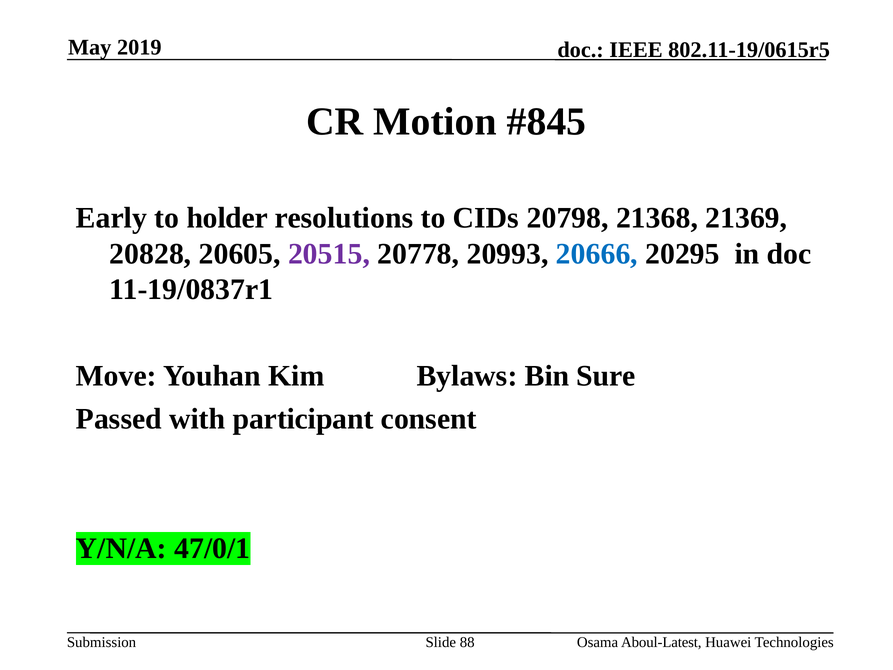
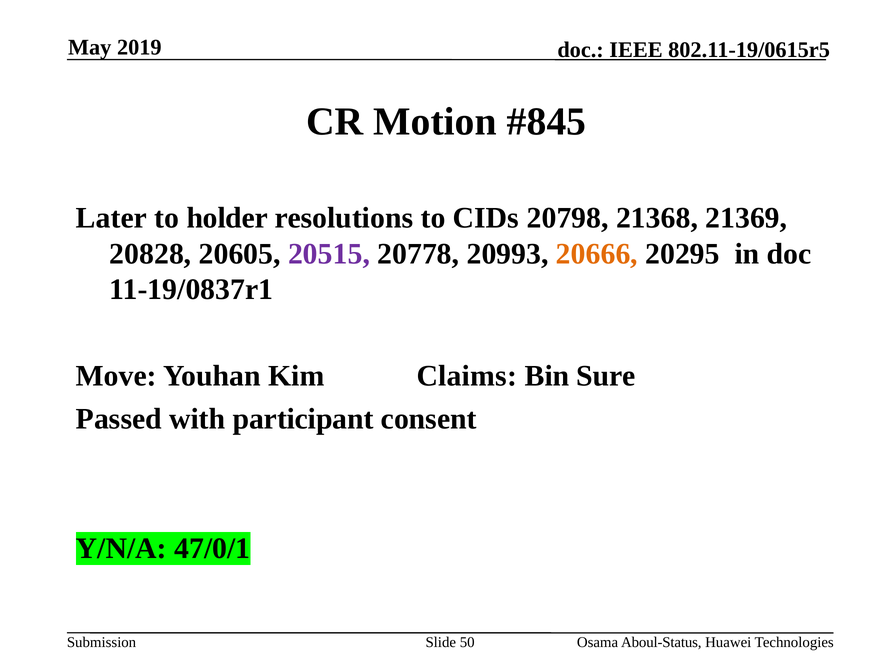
Early: Early -> Later (111, 218)
20666 colour: blue -> orange (597, 254)
Bylaws: Bylaws -> Claims (467, 376)
88: 88 -> 50 (467, 642)
Aboul-Latest: Aboul-Latest -> Aboul-Status (661, 642)
